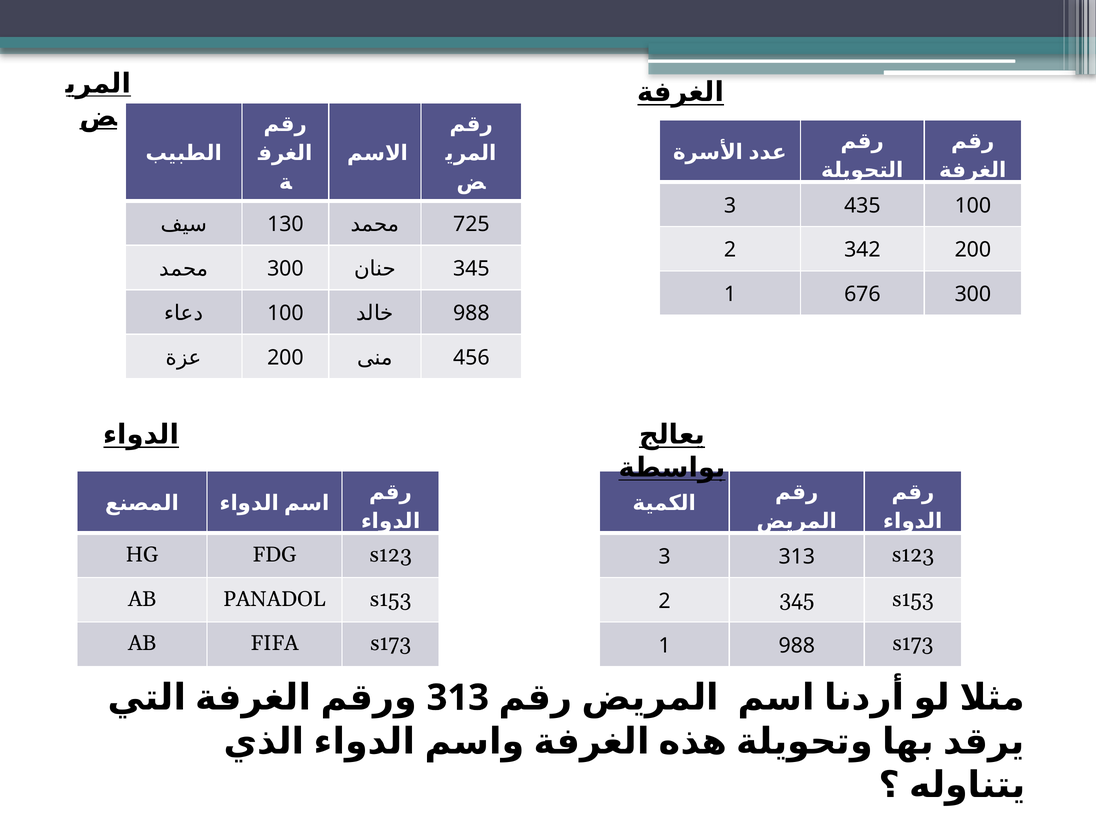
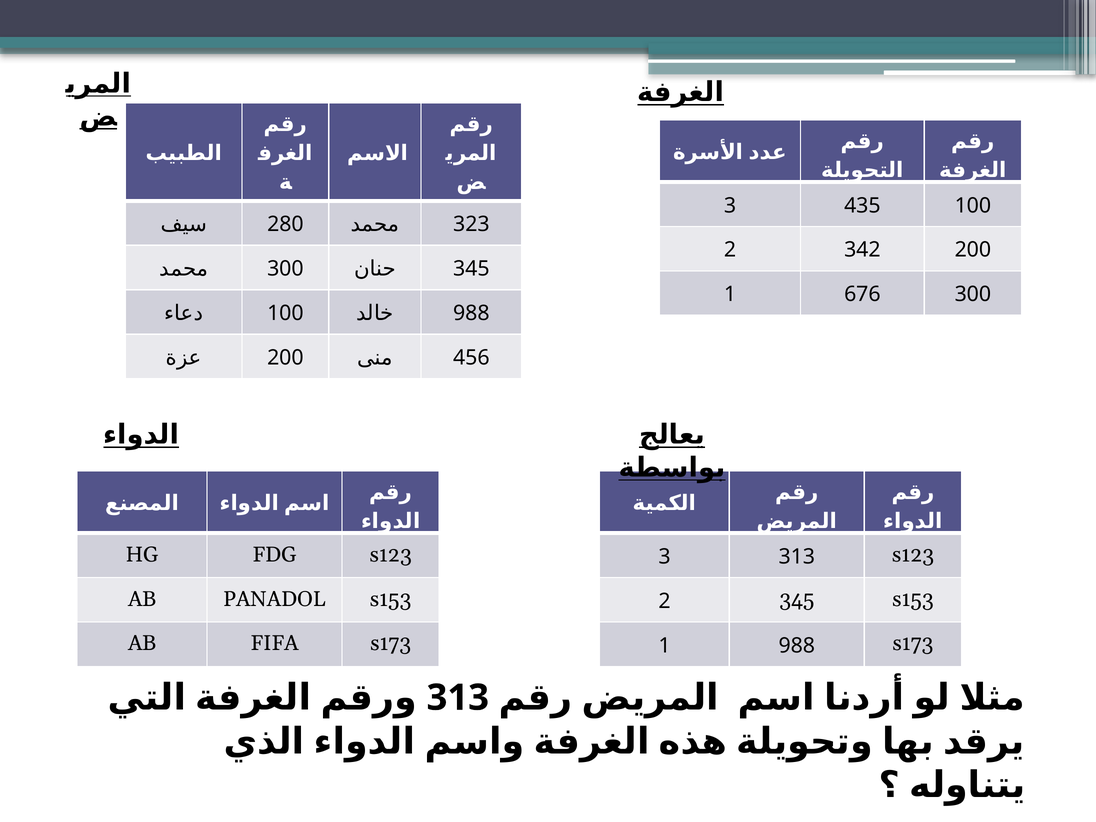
130: 130 -> 280 (285, 224)
725: 725 -> 323 (471, 224)
